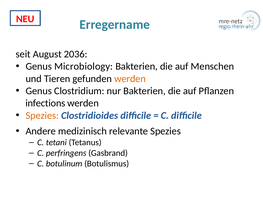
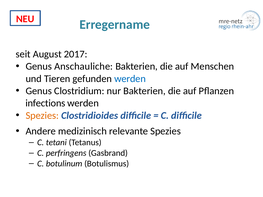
2036: 2036 -> 2017 (76, 54)
Microbiology: Microbiology -> Anschauliche (84, 66)
werden colour: orange -> blue (130, 79)
